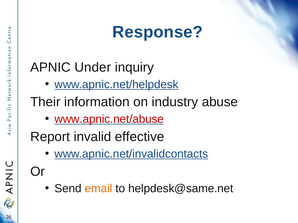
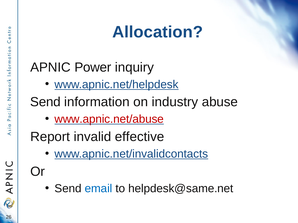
Response: Response -> Allocation (158, 32)
Under: Under -> Power (93, 67)
Their: Their -> Send (45, 102)
email colour: orange -> blue (99, 189)
